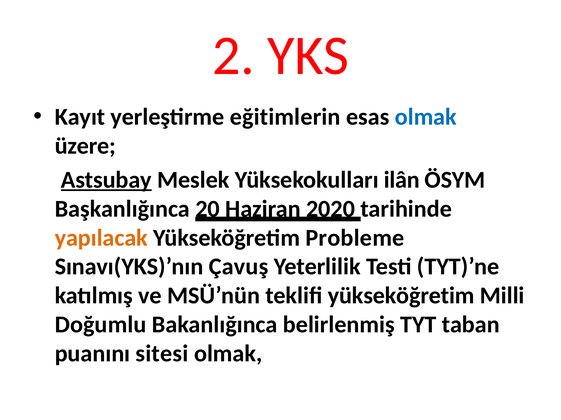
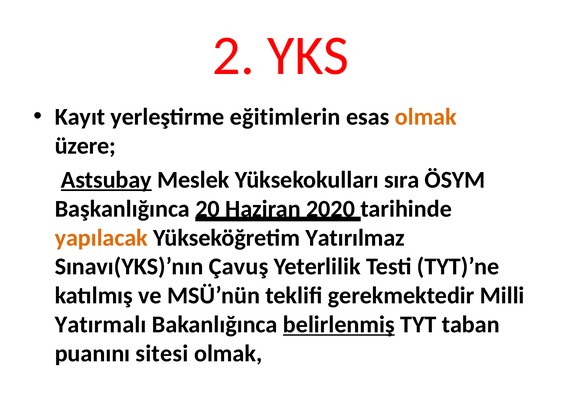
olmak colour: blue -> orange (426, 117)
ilân: ilân -> sıra (402, 180)
Probleme: Probleme -> Yatırılmaz (355, 238)
teklifi yükseköğretim: yükseköğretim -> gerekmektedir (401, 296)
Doğumlu: Doğumlu -> Yatırmalı (101, 325)
belirlenmiş underline: none -> present (339, 325)
